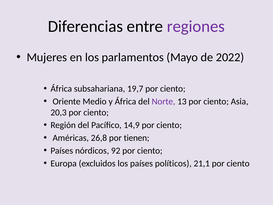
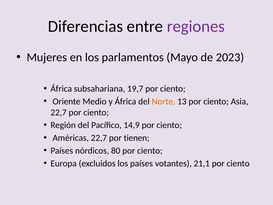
2022: 2022 -> 2023 (230, 57)
Norte colour: purple -> orange (163, 101)
20,3: 20,3 -> 22,7 (59, 112)
Américas 26,8: 26,8 -> 22,7 (99, 138)
92: 92 -> 80 (116, 150)
políticos: políticos -> votantes (173, 163)
